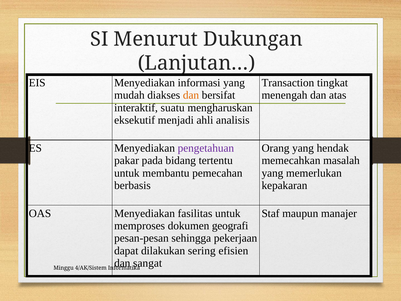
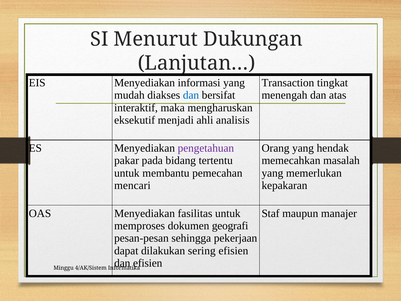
dan colour: orange -> blue (191, 95)
suatu: suatu -> maka (173, 108)
berbasis: berbasis -> mencari (132, 185)
dan sangat: sangat -> efisien (148, 263)
